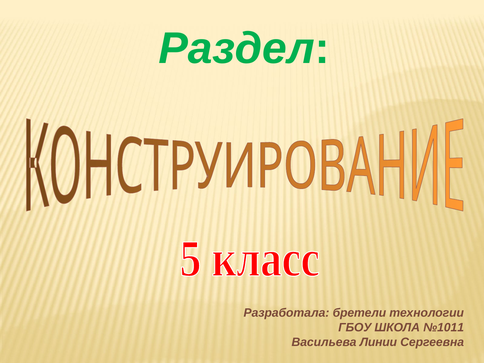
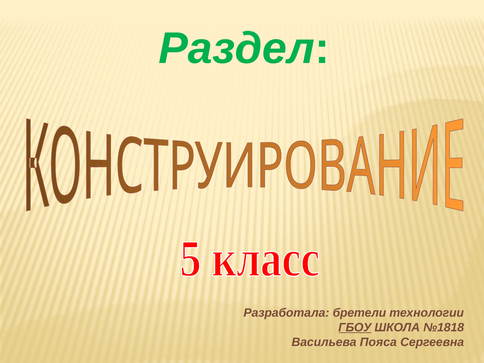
ГБОУ underline: none -> present (355, 327)
№1011: №1011 -> №1818 (444, 327)
Линии: Линии -> Пояса (378, 342)
